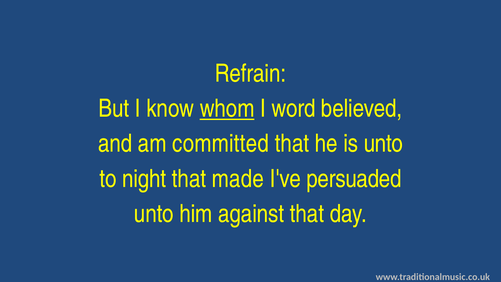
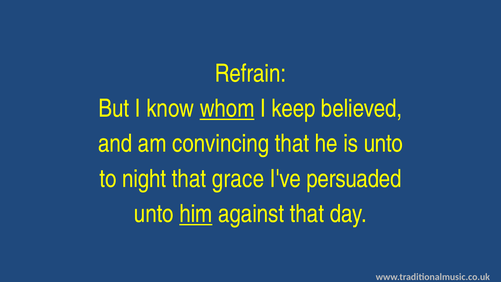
word: word -> keep (294, 109)
committed: committed -> convincing (221, 144)
made: made -> grace (238, 179)
him underline: none -> present (196, 214)
